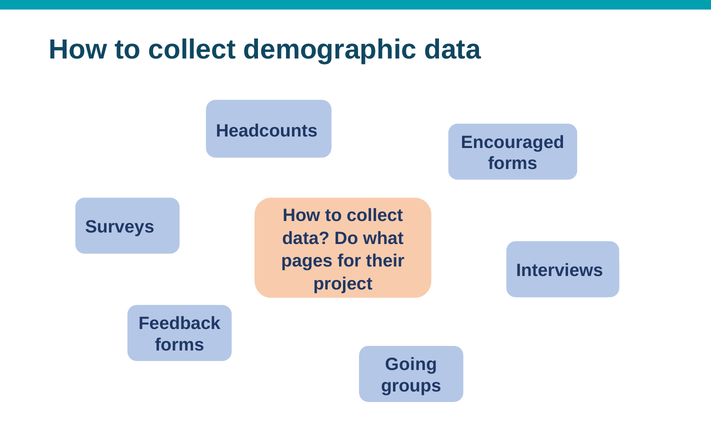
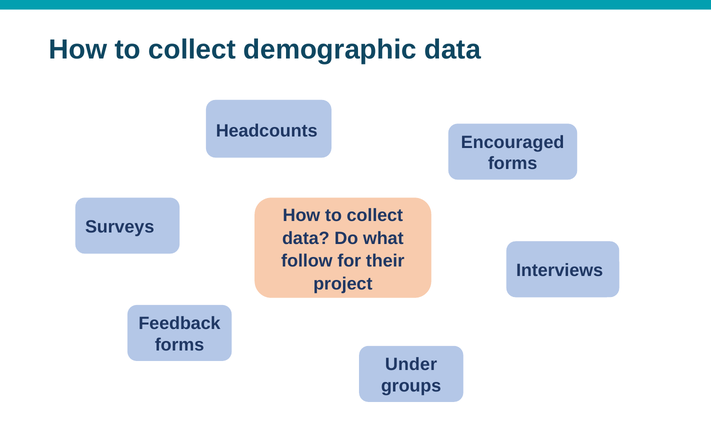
pages: pages -> follow (307, 261)
Going: Going -> Under (411, 365)
